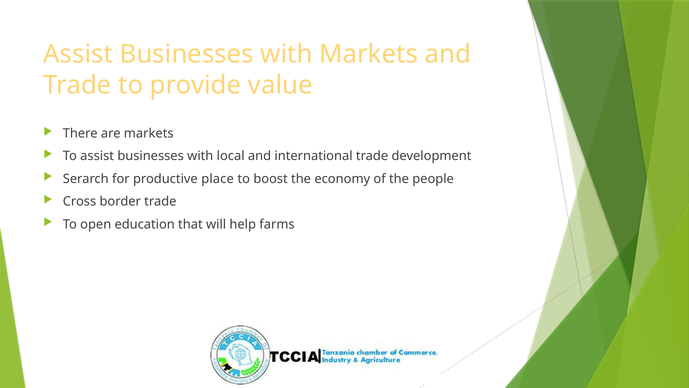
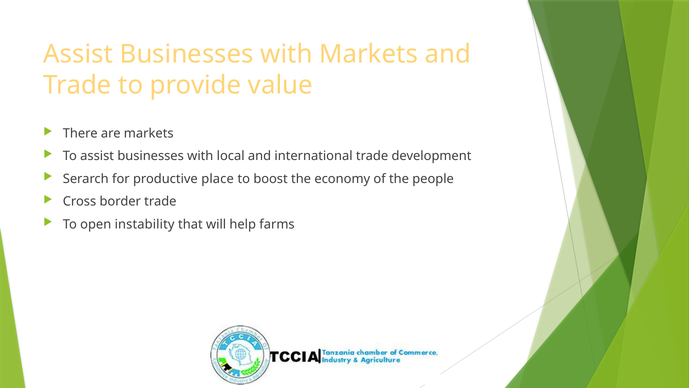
education: education -> instability (145, 224)
